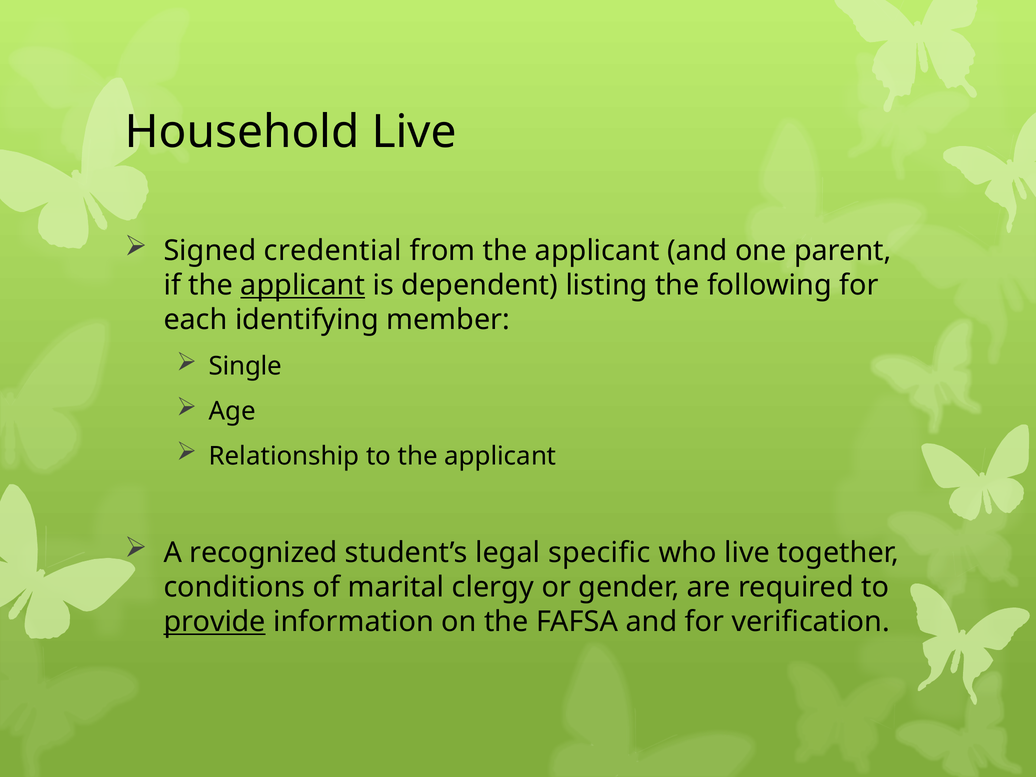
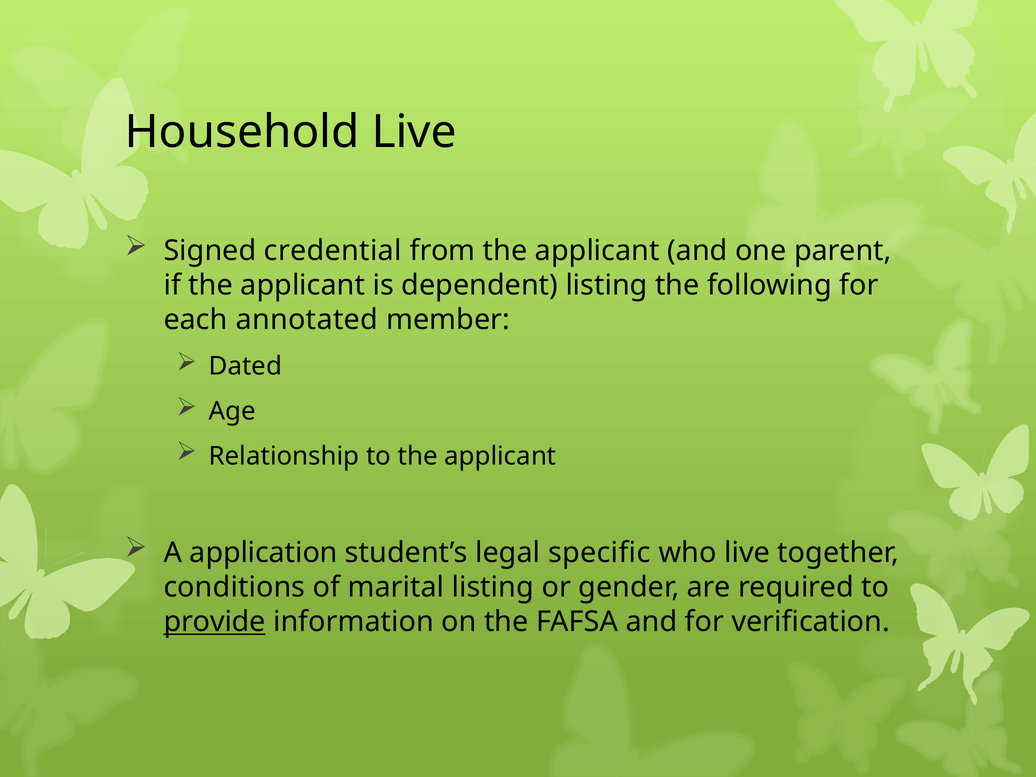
applicant underline: present -> none (303, 285)
identifying: identifying -> annotated (307, 320)
Single: Single -> Dated (245, 366)
recognized: recognized -> application (264, 553)
marital clergy: clergy -> listing (493, 587)
